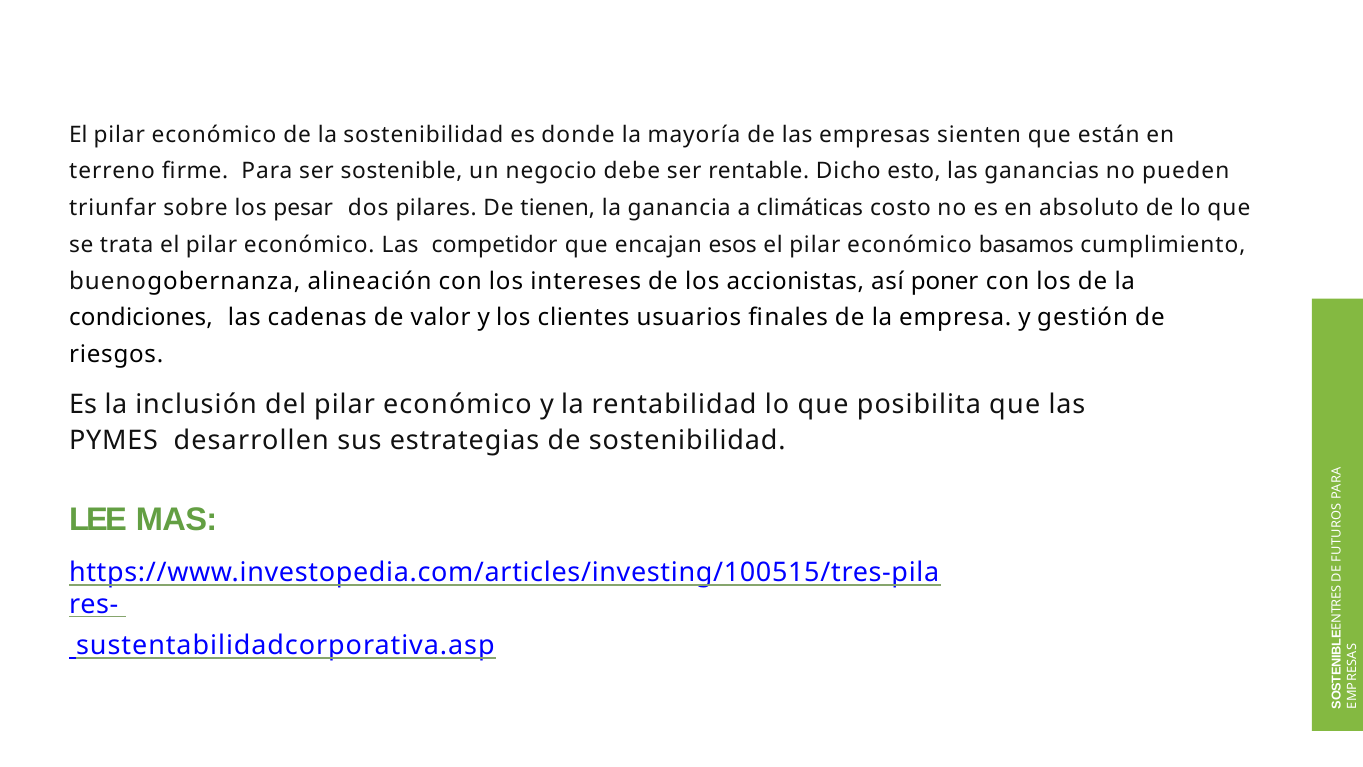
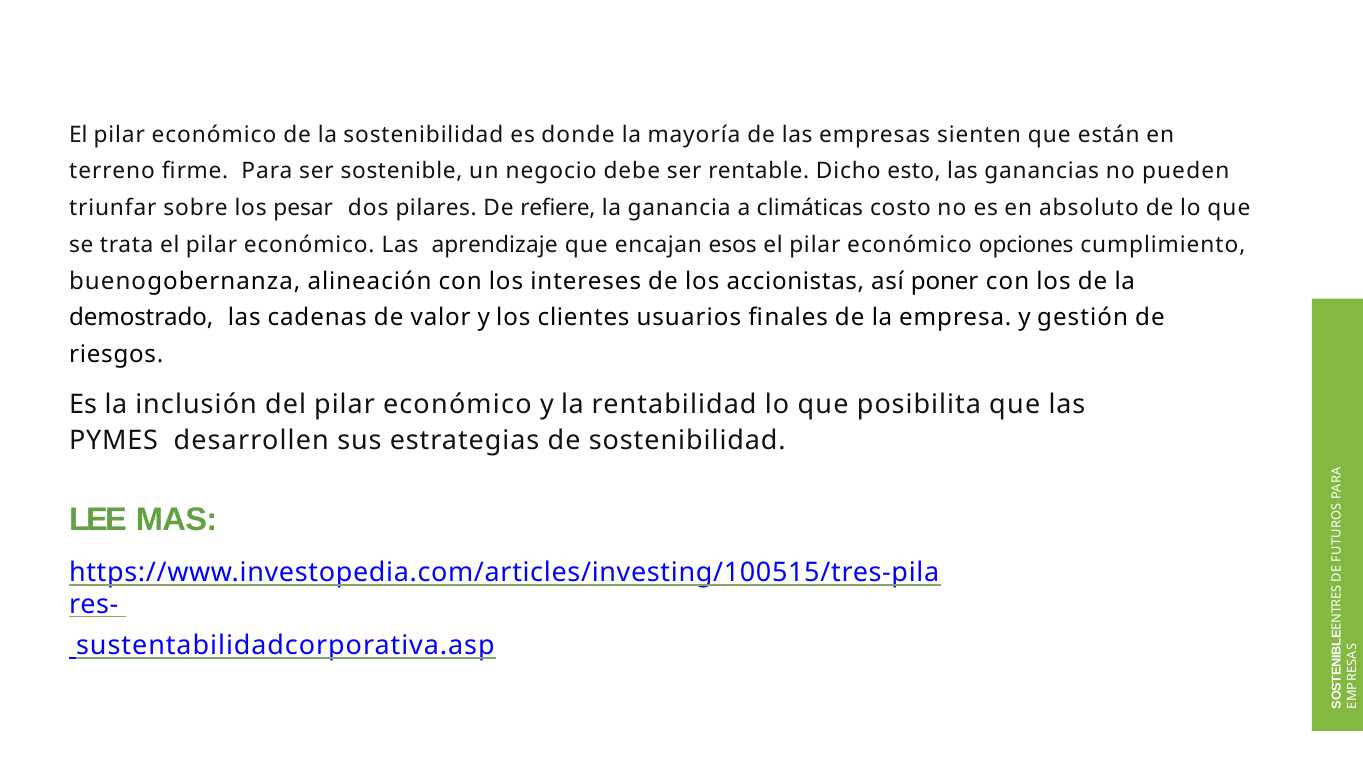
tienen: tienen -> refiere (558, 208)
competidor: competidor -> aprendizaje (495, 245)
basamos: basamos -> opciones (1026, 245)
condiciones: condiciones -> demostrado (141, 318)
